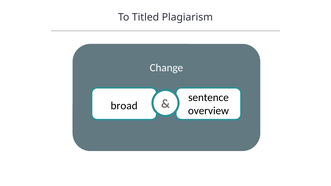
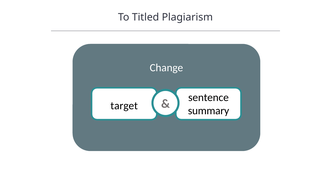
broad: broad -> target (124, 106)
overview: overview -> summary (209, 111)
